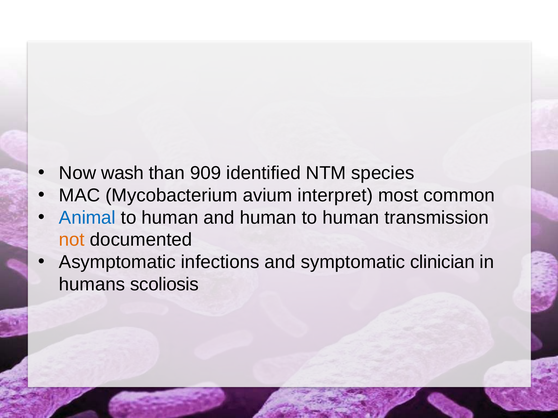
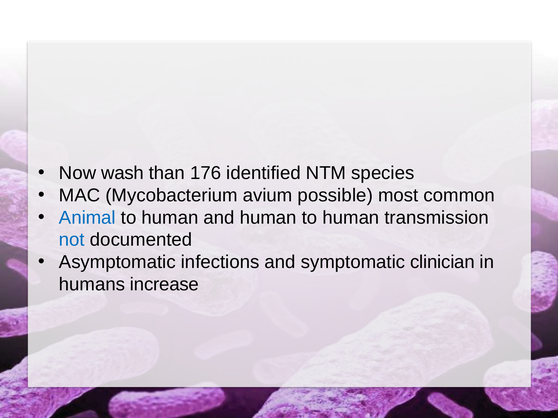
909: 909 -> 176 (206, 173)
interpret: interpret -> possible (335, 196)
not colour: orange -> blue (72, 240)
scoliosis: scoliosis -> increase (165, 285)
